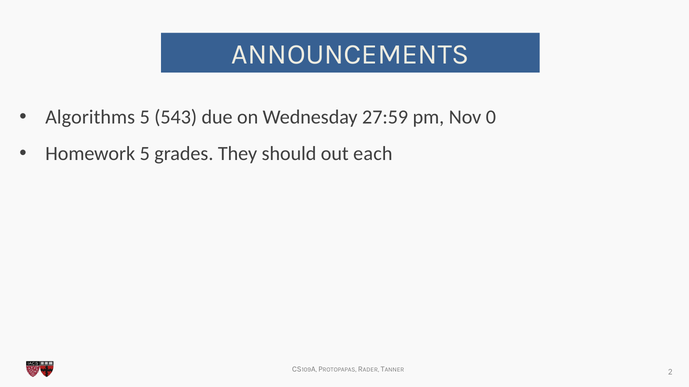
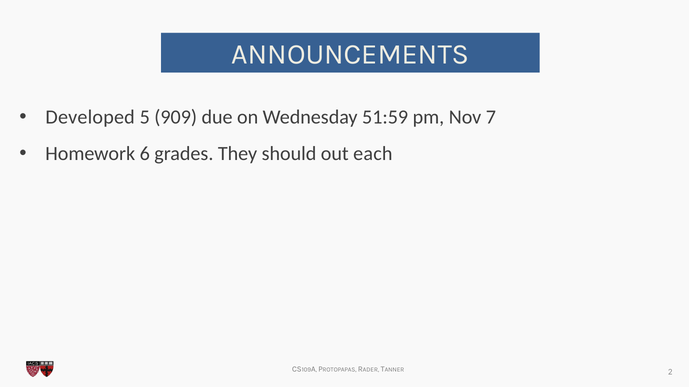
Algorithms: Algorithms -> Developed (90, 117)
543: 543 -> 909 (176, 117)
27:59: 27:59 -> 51:59 (385, 117)
0: 0 -> 7 (491, 117)
Homework 5: 5 -> 6 (145, 154)
